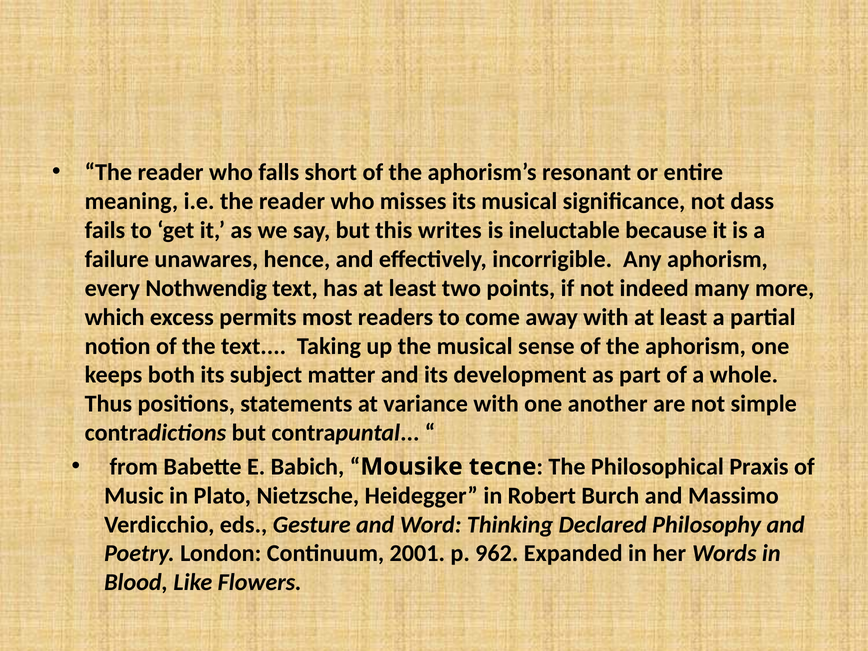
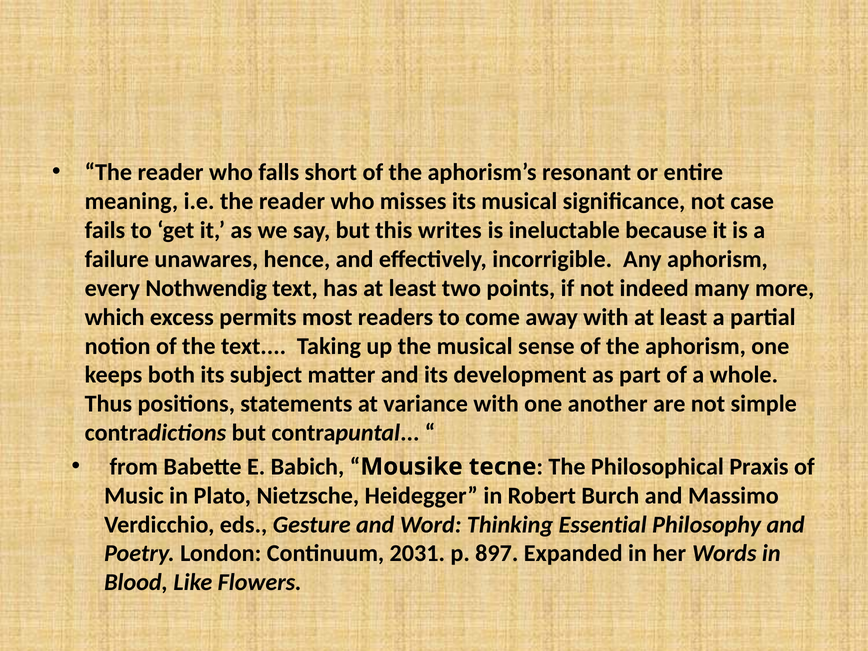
dass: dass -> case (752, 201)
Declared: Declared -> Essential (603, 525)
2001: 2001 -> 2031 (417, 554)
962: 962 -> 897 (497, 554)
